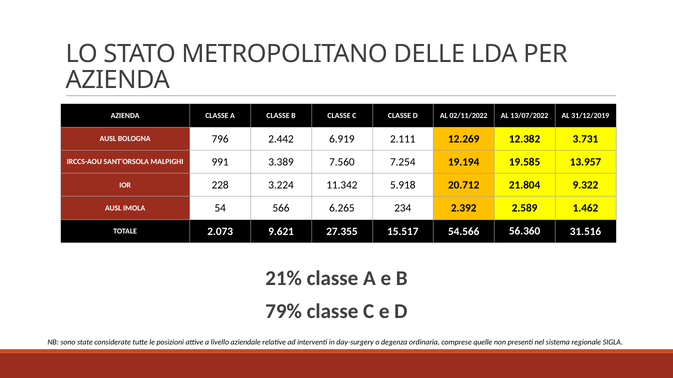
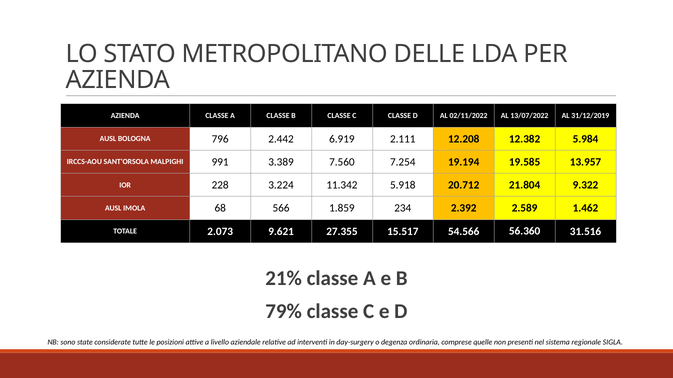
12.269: 12.269 -> 12.208 (464, 139)
3.731: 3.731 -> 5.984 (585, 139)
54: 54 -> 68 (220, 209)
6.265: 6.265 -> 1.859 (342, 209)
